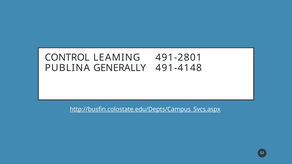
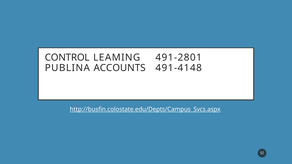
GENERALLY: GENERALLY -> ACCOUNTS (120, 68)
